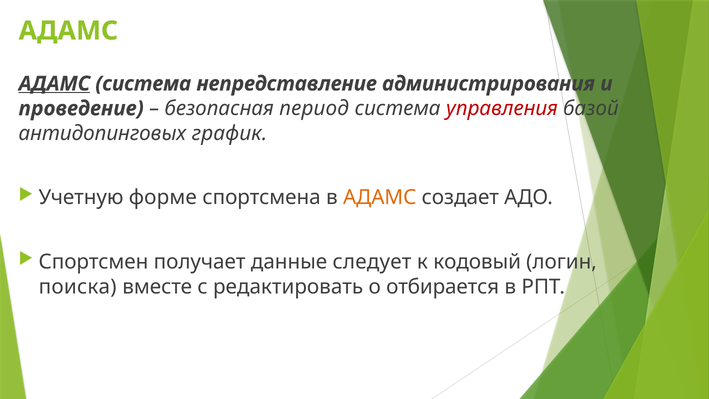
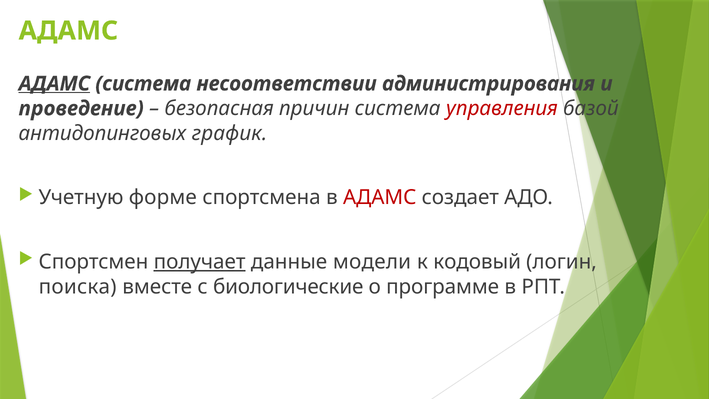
непредставление: непредставление -> несоответствии (287, 84)
период: период -> причин (314, 108)
АДАМС colour: orange -> red (380, 198)
получает underline: none -> present (200, 262)
следует: следует -> модели (372, 262)
редактировать: редактировать -> биологические (288, 287)
отбирается: отбирается -> программе (443, 287)
